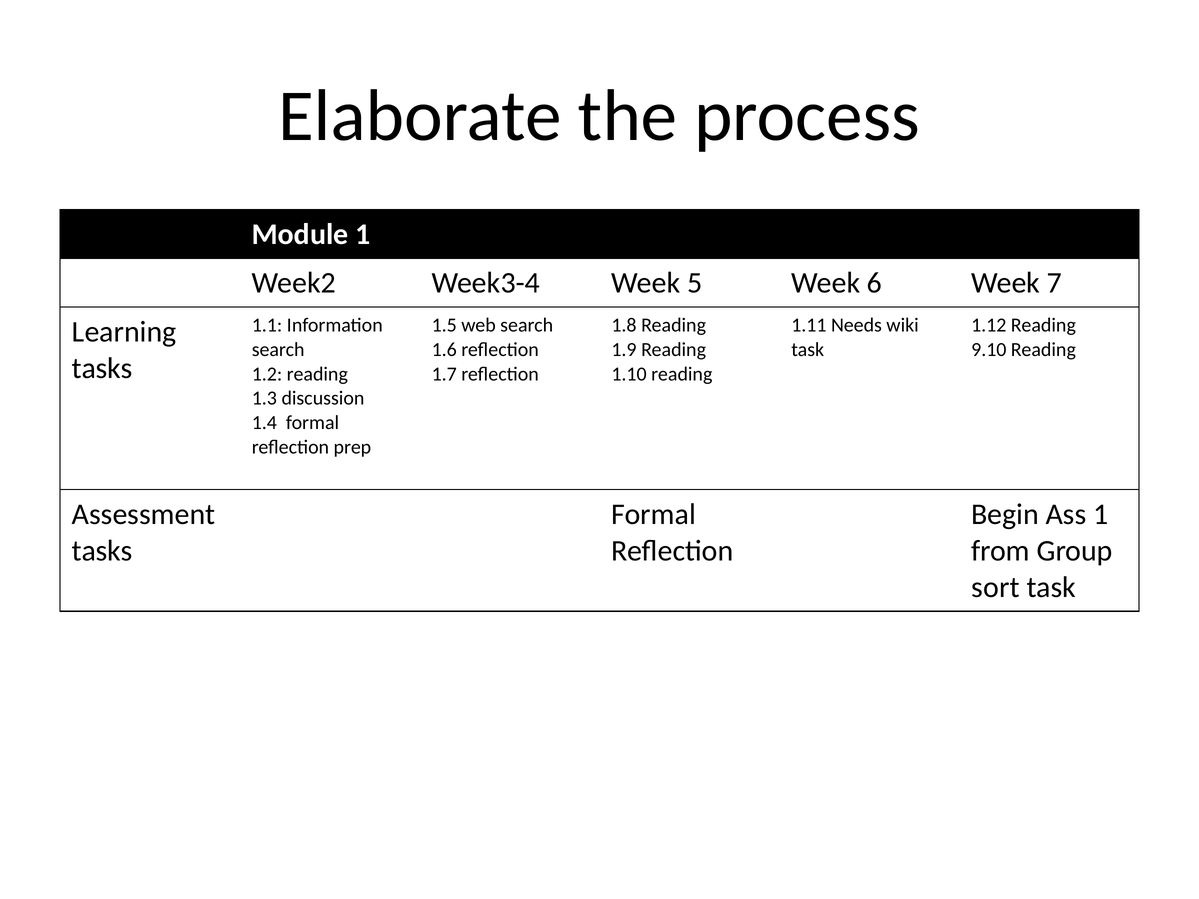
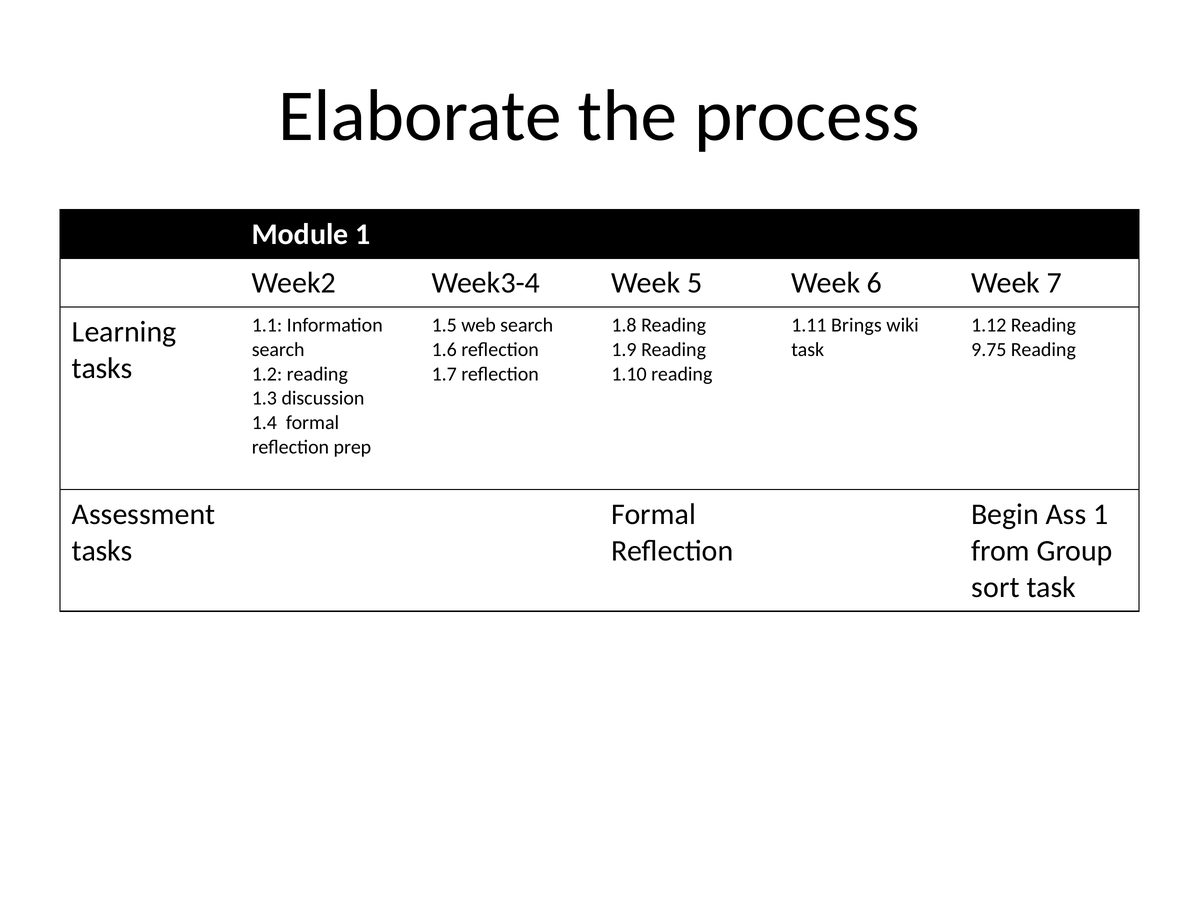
Needs: Needs -> Brings (856, 325)
9.10: 9.10 -> 9.75 (989, 350)
